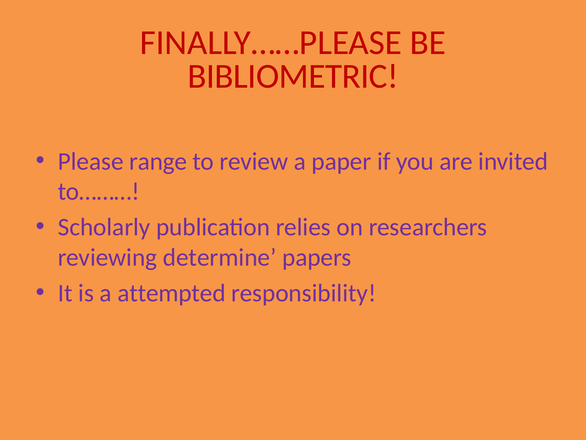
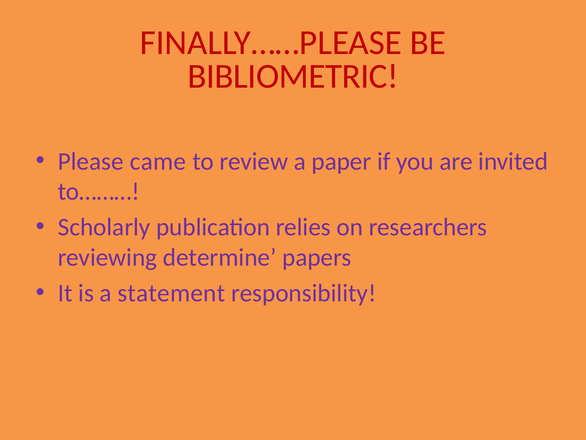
range: range -> came (158, 161)
attempted: attempted -> statement (171, 293)
